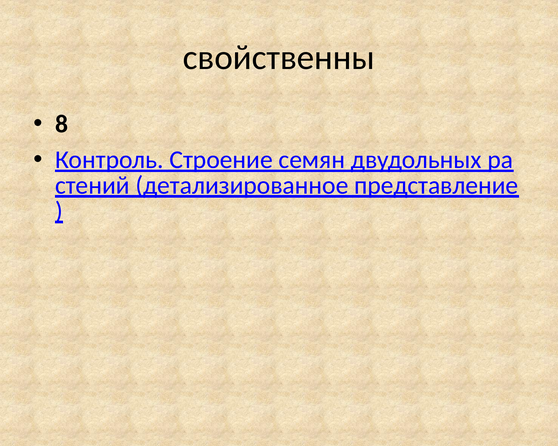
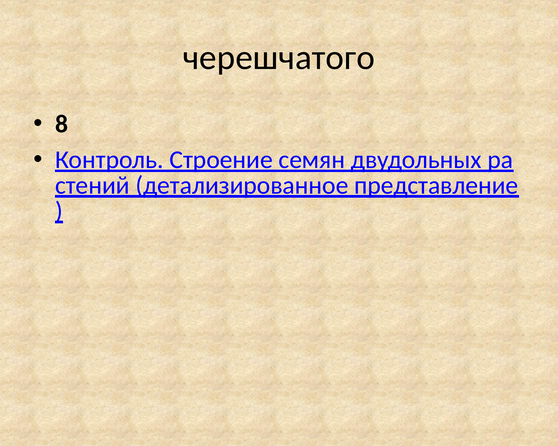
свойственны: свойственны -> черешчатого (279, 58)
